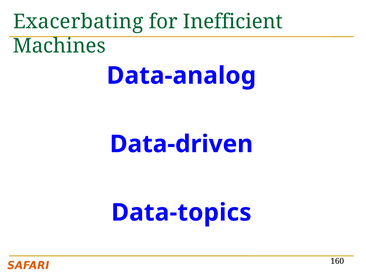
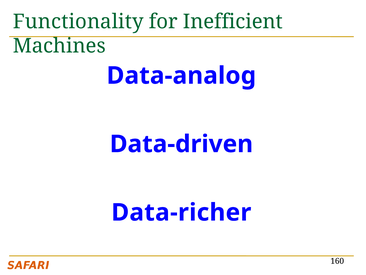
Exacerbating: Exacerbating -> Functionality (78, 22)
Data-topics: Data-topics -> Data-richer (181, 212)
